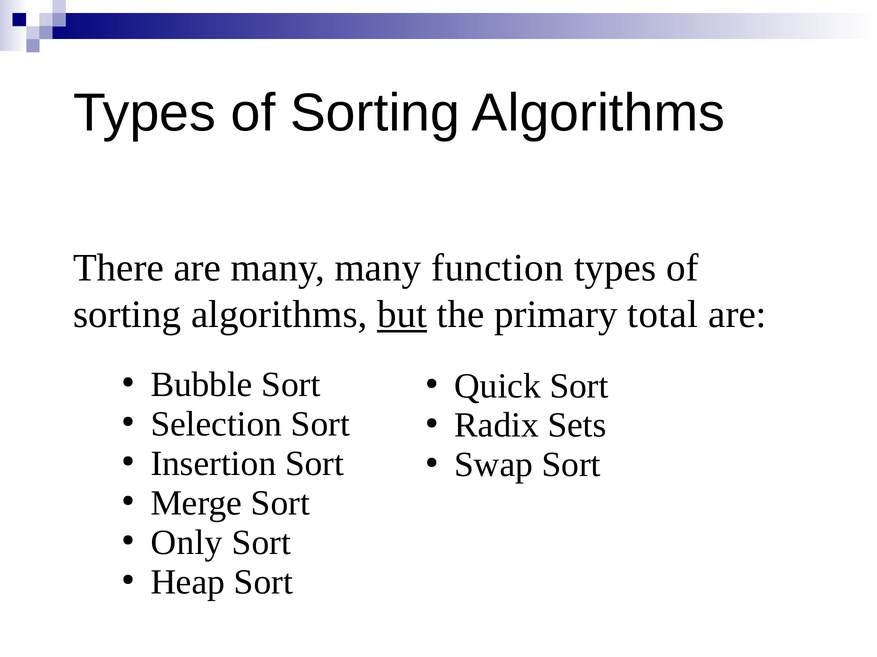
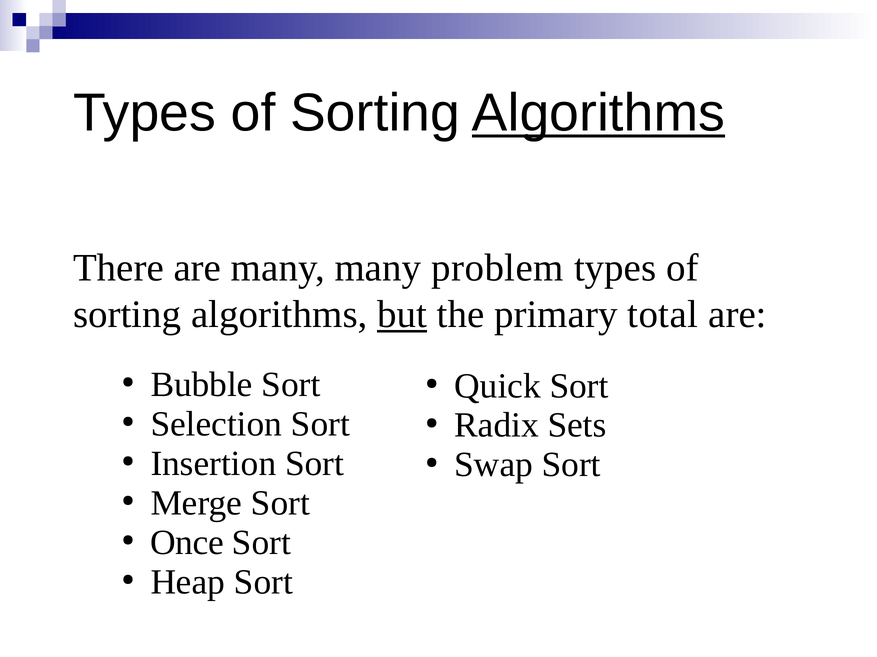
Algorithms underline: none -> present (599, 113)
function: function -> problem (497, 268)
Only: Only -> Once (187, 543)
